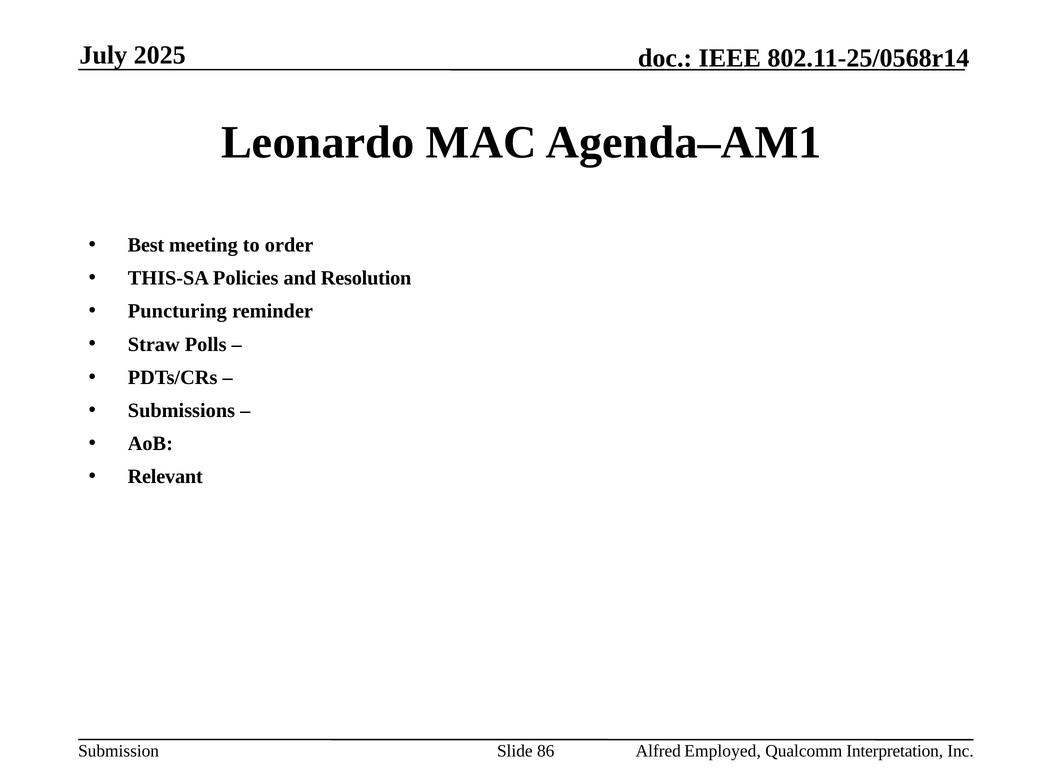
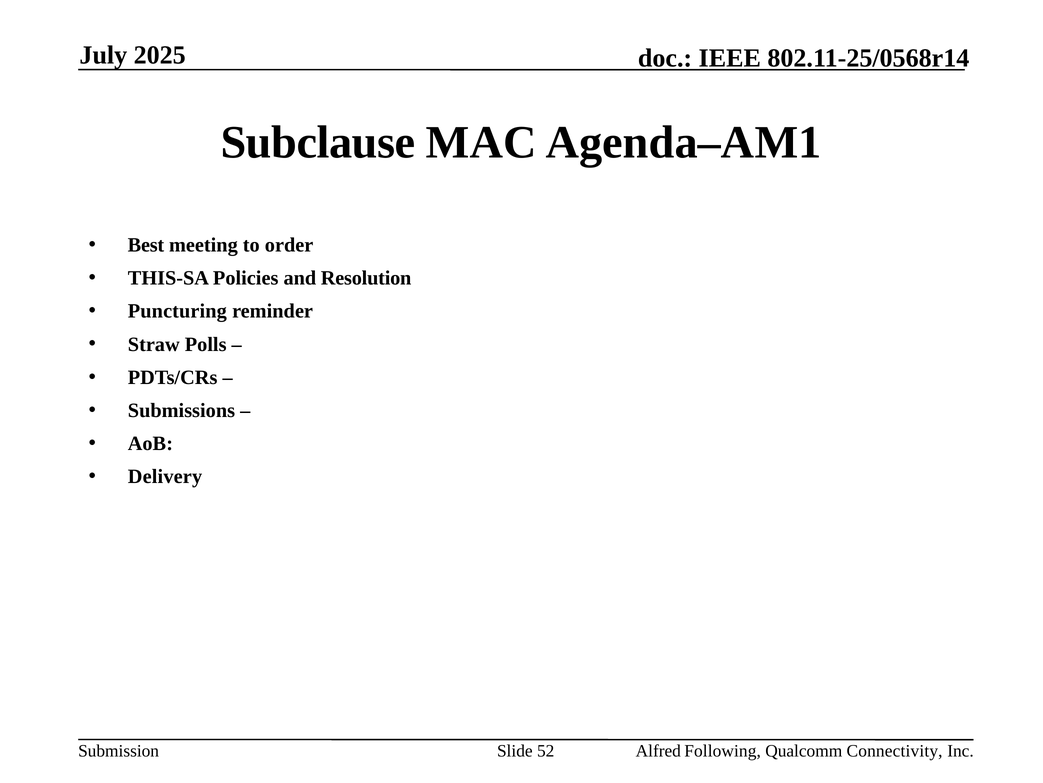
Leonardo: Leonardo -> Subclause (318, 142)
Relevant: Relevant -> Delivery (165, 476)
86: 86 -> 52 (546, 750)
Employed: Employed -> Following (723, 750)
Interpretation: Interpretation -> Connectivity (895, 750)
